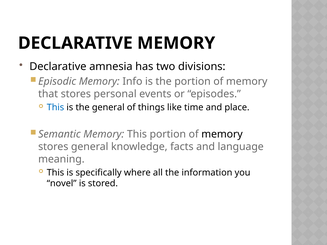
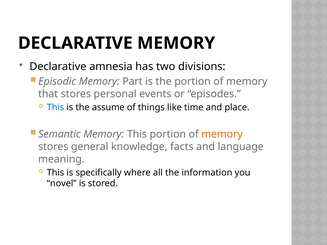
Info: Info -> Part (132, 82)
the general: general -> assume (108, 107)
memory colour: black -> orange (222, 134)
